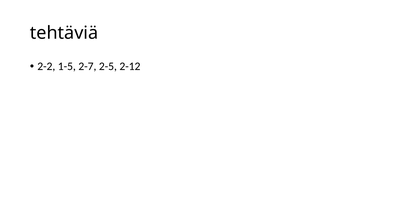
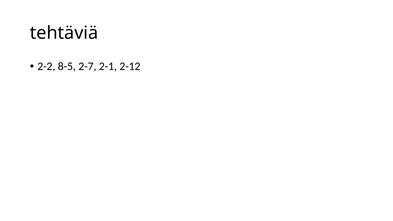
1-5: 1-5 -> 8-5 (67, 66)
2-5: 2-5 -> 2-1 (108, 66)
